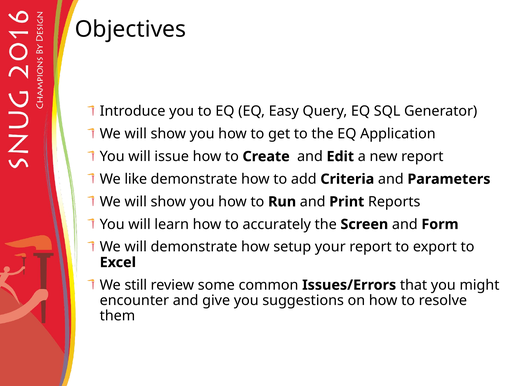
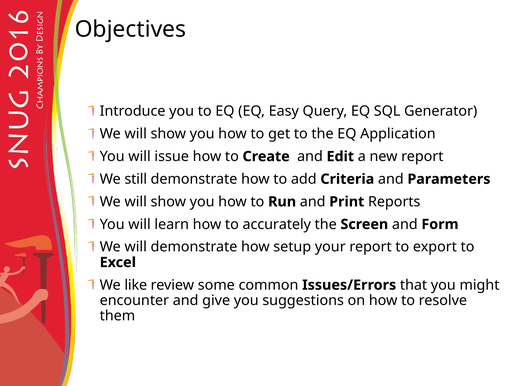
like: like -> still (136, 179)
still: still -> like (136, 285)
